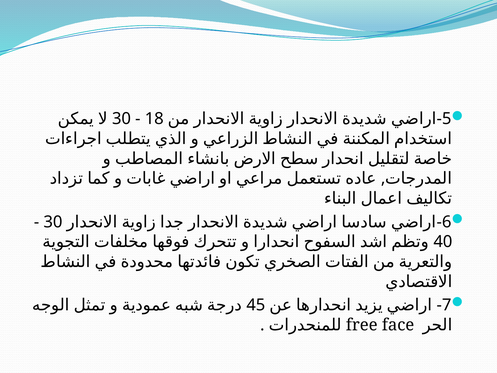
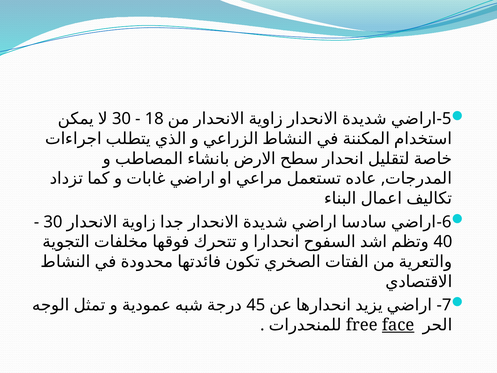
face underline: none -> present (398, 325)
